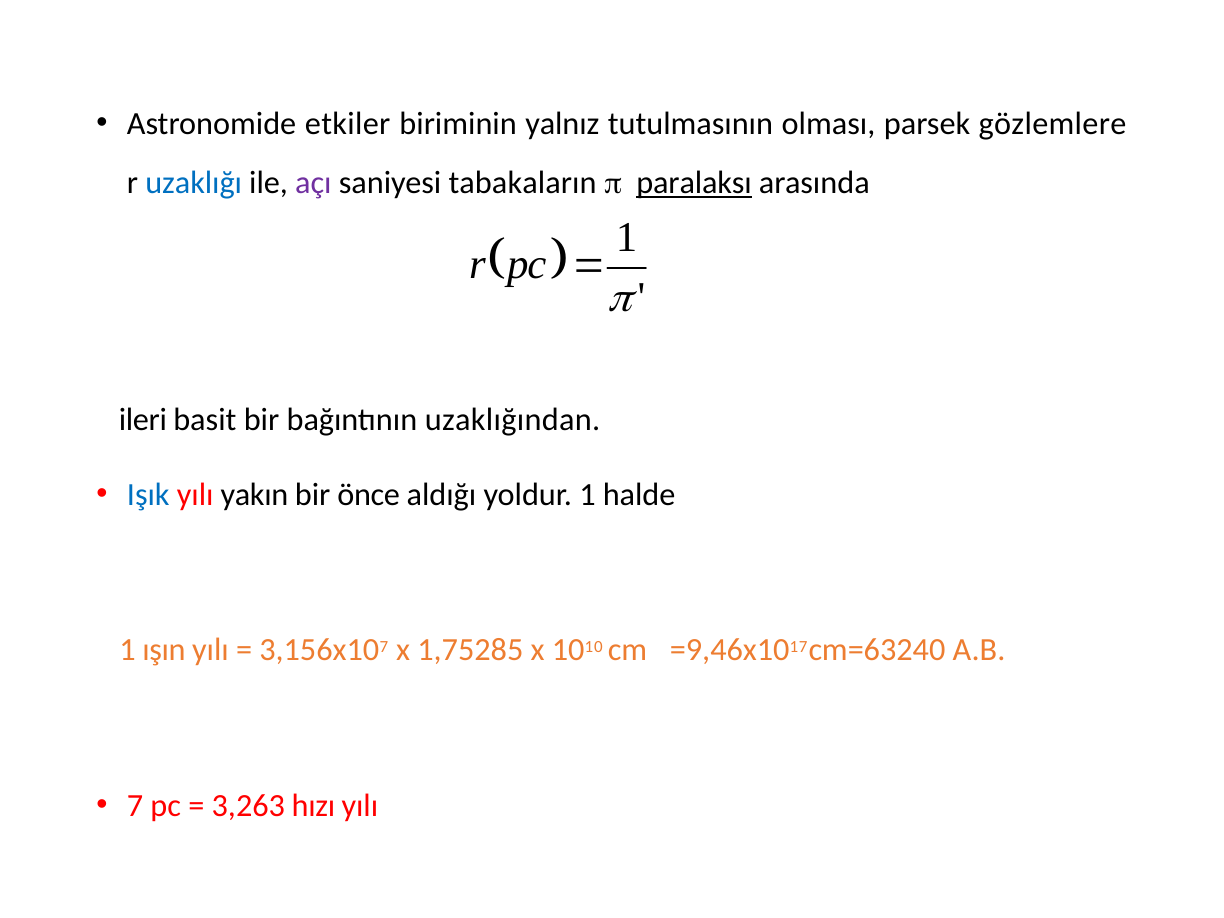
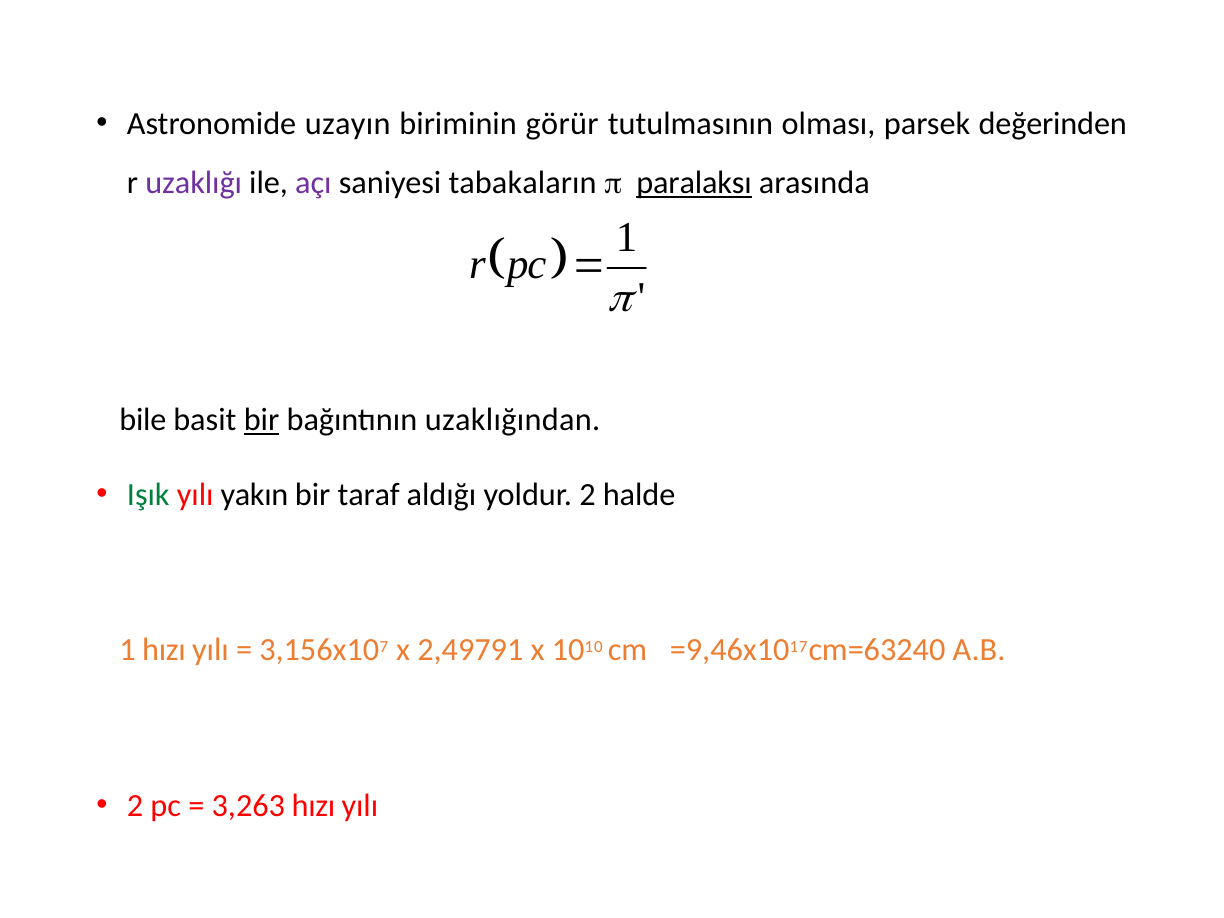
etkiler: etkiler -> uzayın (348, 124)
yalnız: yalnız -> görür (562, 124)
gözlemlere: gözlemlere -> değerinden (1053, 124)
uzaklığı colour: blue -> purple (194, 183)
ileri: ileri -> bile (143, 420)
bir underline: none -> present (262, 420)
Işık colour: blue -> green (148, 495)
önce: önce -> taraf (369, 495)
yoldur 1: 1 -> 2 (587, 495)
1 ışın: ışın -> hızı (164, 650)
1,75285: 1,75285 -> 2,49791 (470, 650)
7: 7 -> 2 (135, 806)
